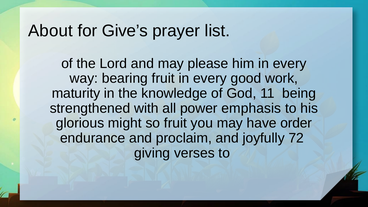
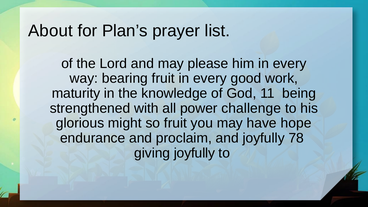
Give’s: Give’s -> Plan’s (125, 31)
emphasis: emphasis -> challenge (251, 108)
order: order -> hope (296, 123)
72: 72 -> 78 (296, 138)
giving verses: verses -> joyfully (194, 153)
